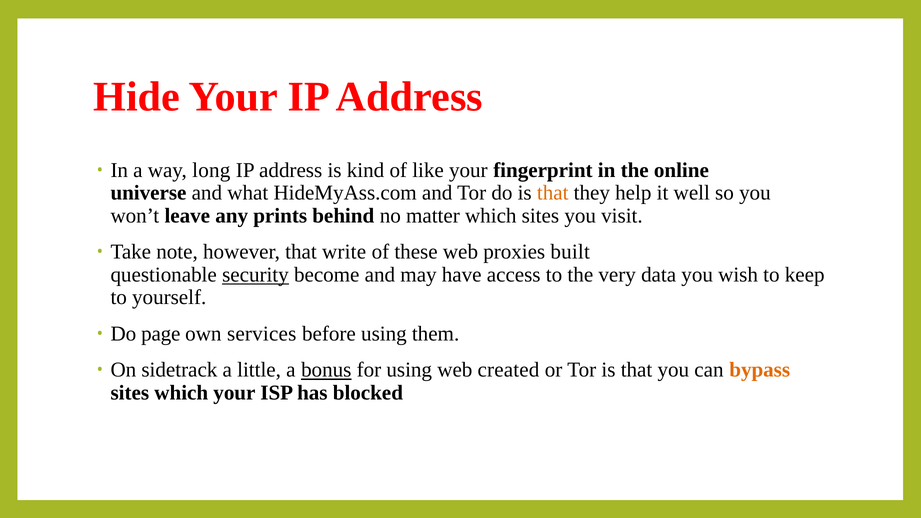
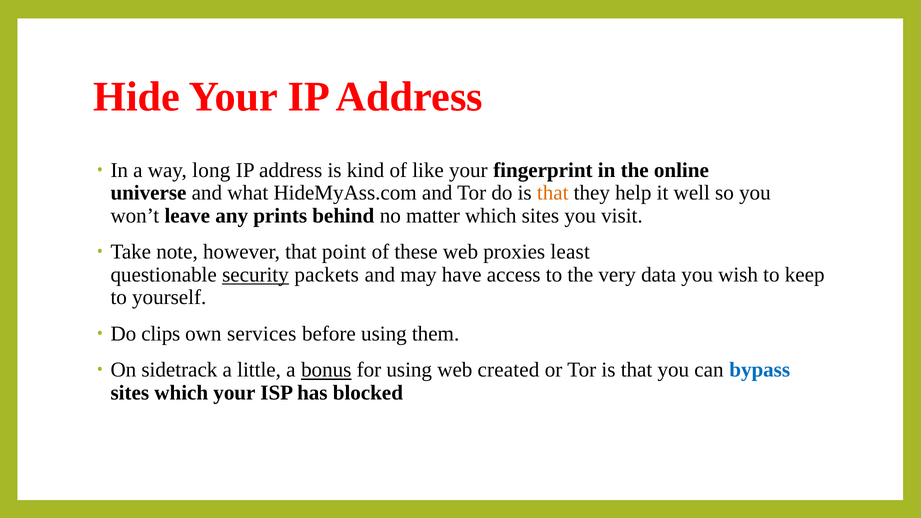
write: write -> point (344, 252)
built: built -> least (570, 252)
become: become -> packets (327, 275)
page: page -> clips (161, 334)
bypass colour: orange -> blue (760, 370)
